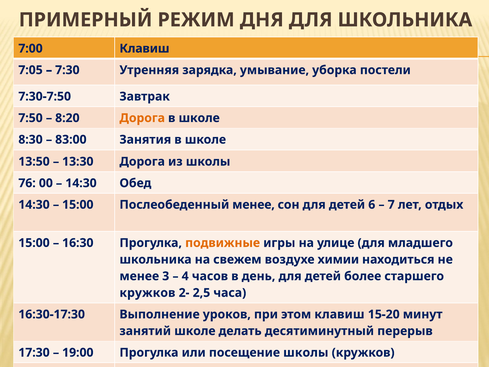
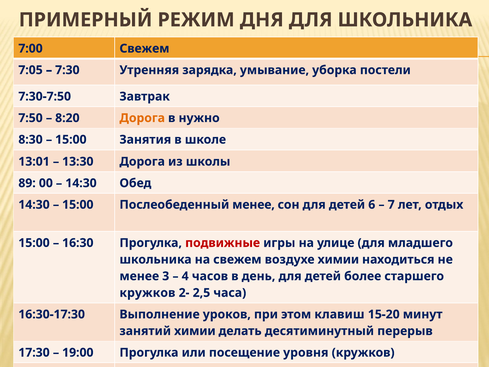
7:00 Клавиш: Клавиш -> Свежем (144, 48)
школе: школе -> нужно (199, 118)
83:00: 83:00 -> 15:00 (71, 139)
13:50: 13:50 -> 13:01 (34, 161)
76: 76 -> 89 (27, 183)
подвижные colour: orange -> red (223, 243)
занятий школе: школе -> химии (195, 331)
посещение школы: школы -> уровня (306, 352)
